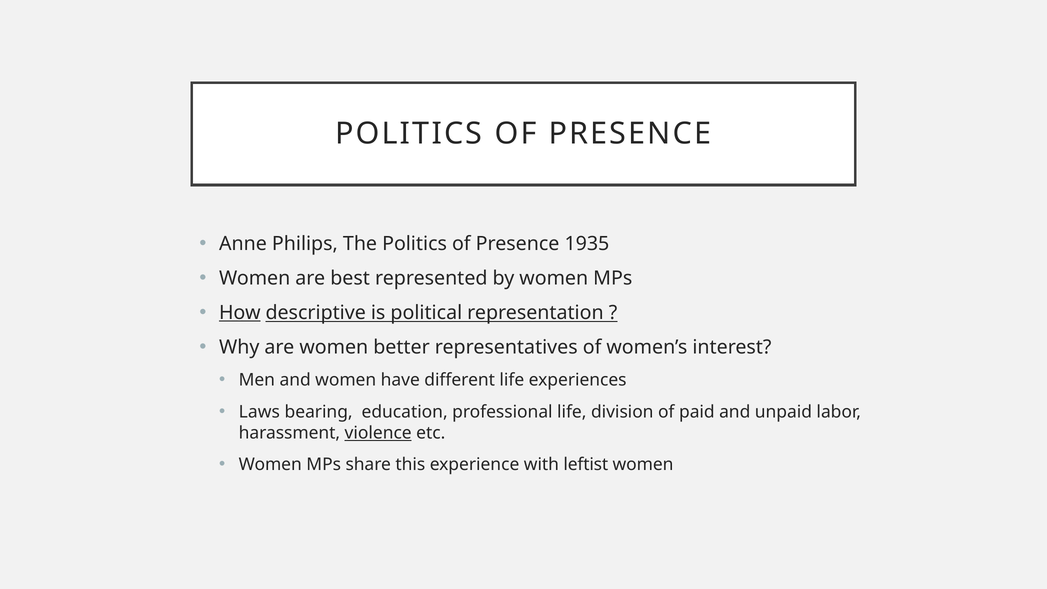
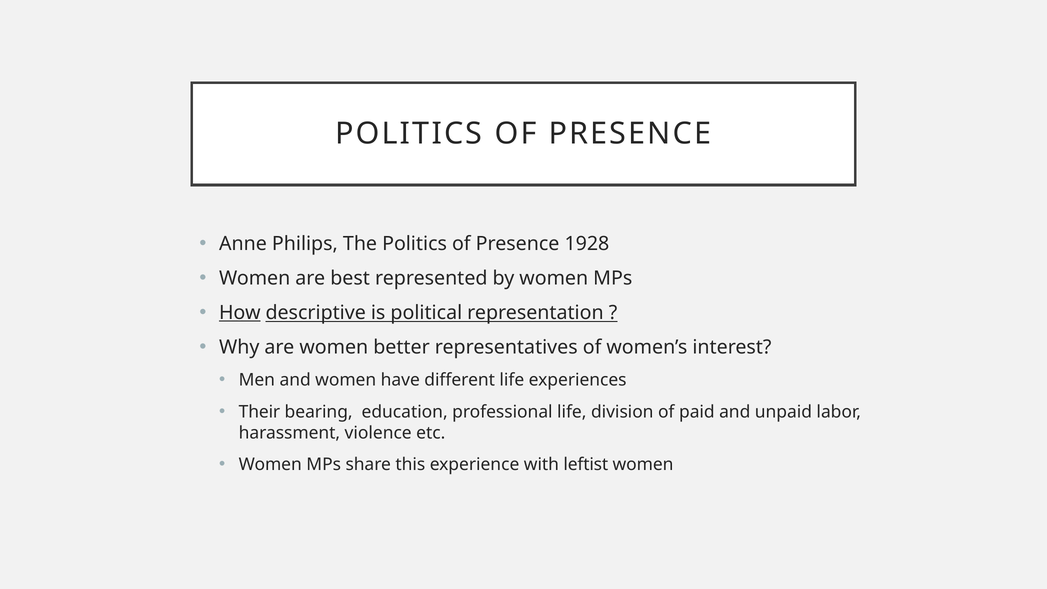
1935: 1935 -> 1928 (587, 244)
Laws: Laws -> Their (259, 412)
violence underline: present -> none (378, 433)
